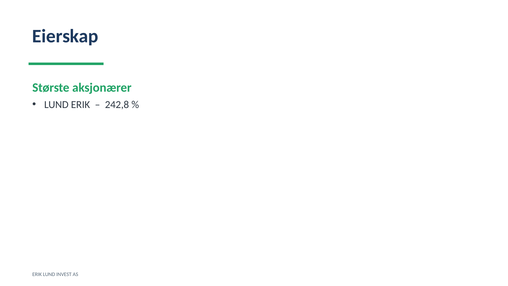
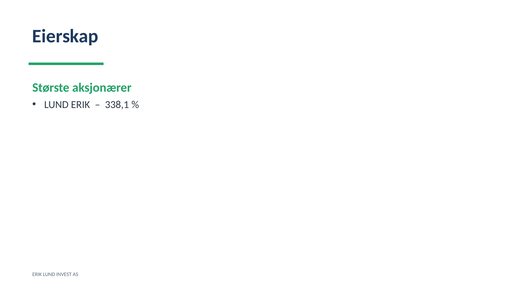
242,8: 242,8 -> 338,1 (117, 104)
